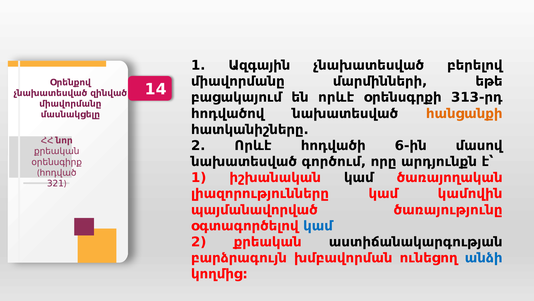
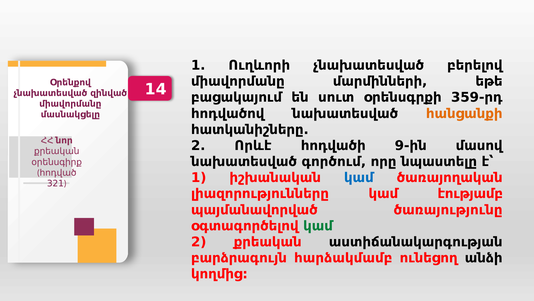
Ազգային: Ազգային -> Ուղևորի (259, 65)
են որևէ: որևէ -> սուտ (336, 97)
313-րդ: 313-րդ -> 359-րդ (477, 97)
6-ին: 6-ին -> 9-ին (411, 145)
արդյունքն: արդյունքն -> նպաստելը (439, 161)
կամ colour: black -> blue (359, 177)
կամովին: կամովին -> էությամբ (470, 193)
կամ colour: blue -> green (318, 226)
խմբավորման: խմբավորման -> հարձակմամբ (343, 258)
անձի colour: blue -> black (484, 258)
